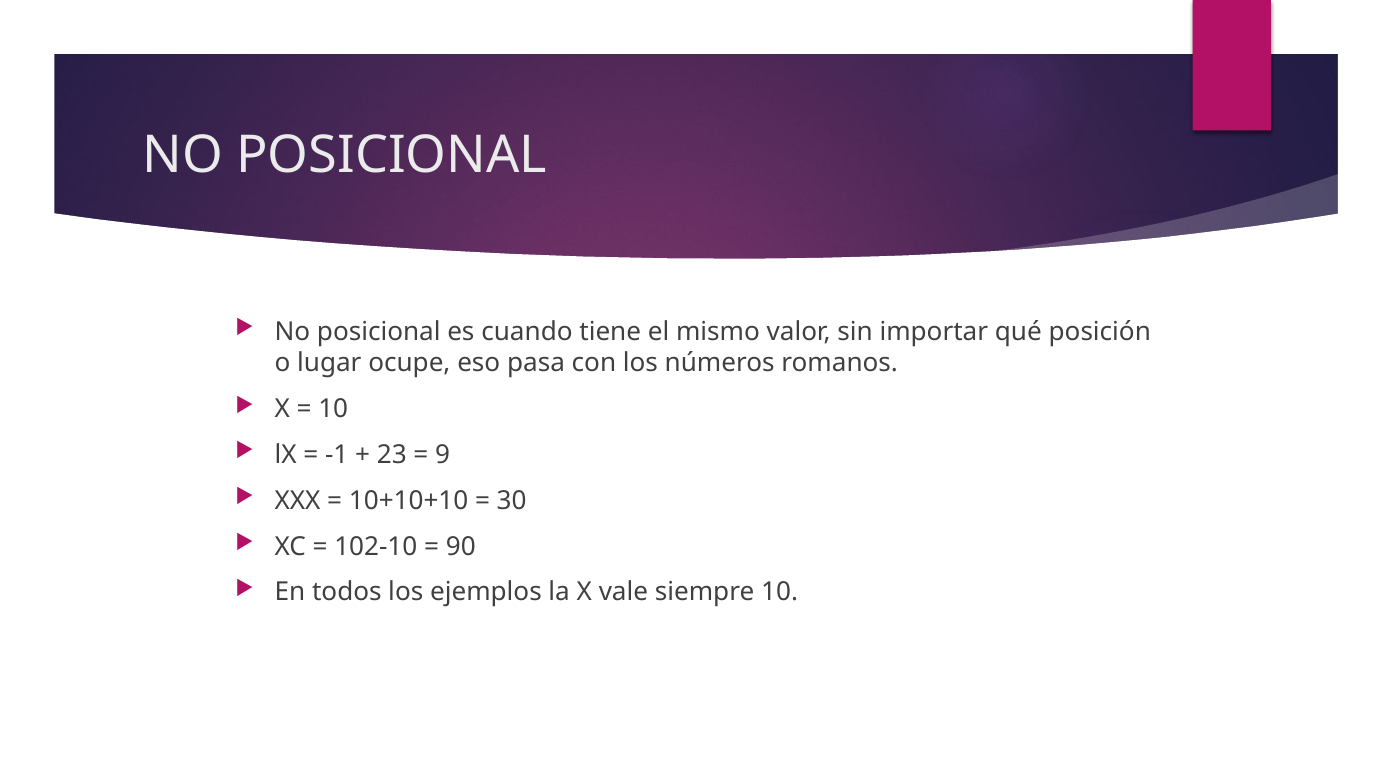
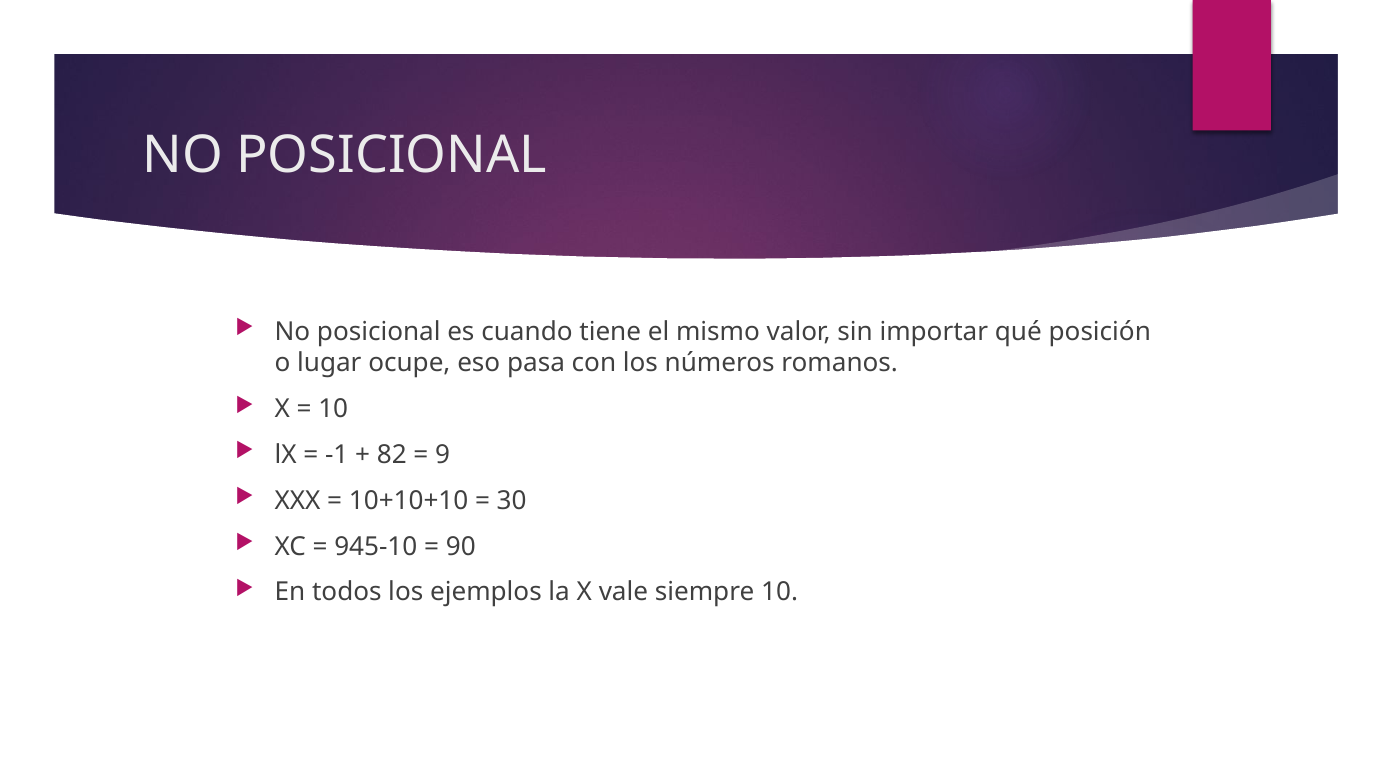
23: 23 -> 82 (392, 455)
102-10: 102-10 -> 945-10 (376, 547)
